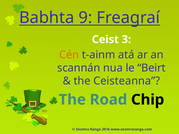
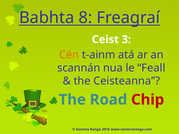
9: 9 -> 8 (85, 18)
Beirt: Beirt -> Feall (151, 68)
Chip colour: black -> red (148, 100)
